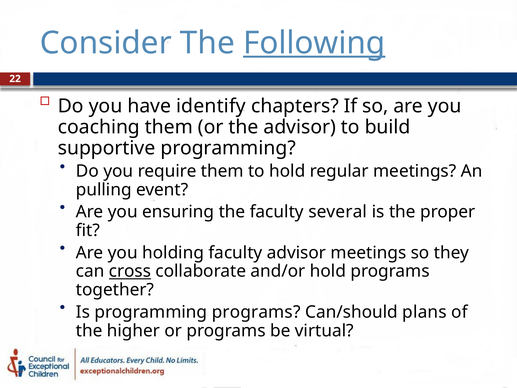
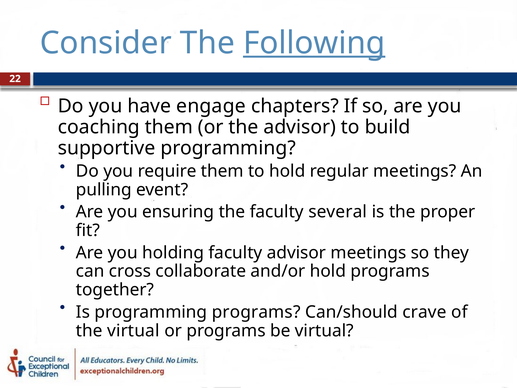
identify: identify -> engage (211, 106)
cross underline: present -> none (130, 271)
plans: plans -> crave (424, 312)
the higher: higher -> virtual (133, 330)
